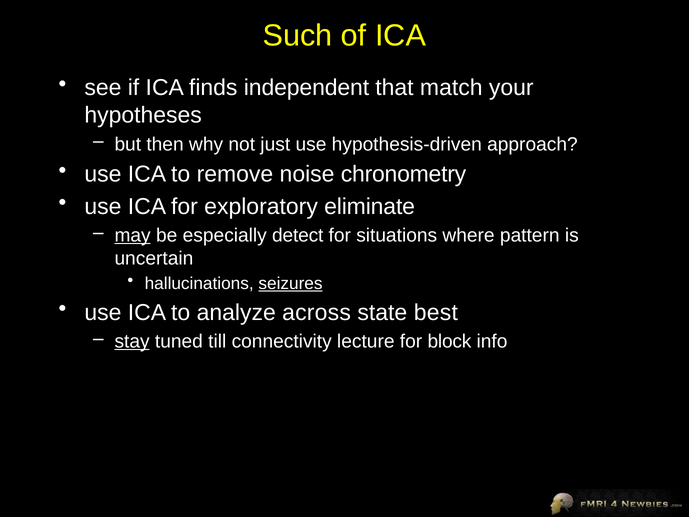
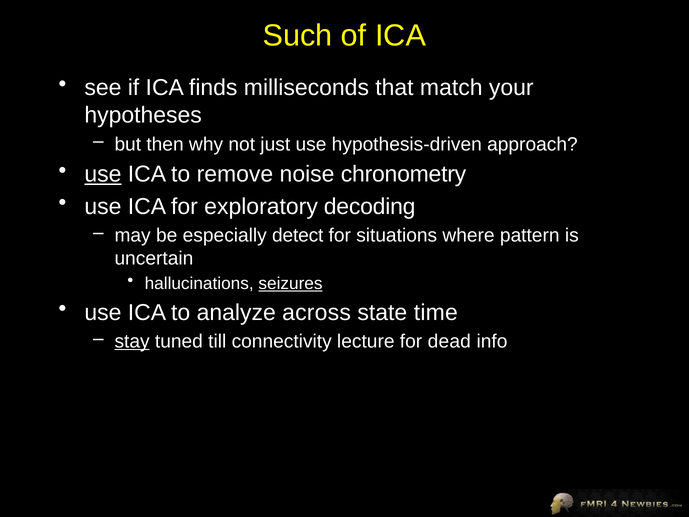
independent: independent -> milliseconds (306, 88)
use underline: none -> present (103, 174)
eliminate: eliminate -> decoding (370, 206)
may underline: present -> none (133, 235)
best: best -> time (436, 312)
block: block -> dead (449, 341)
